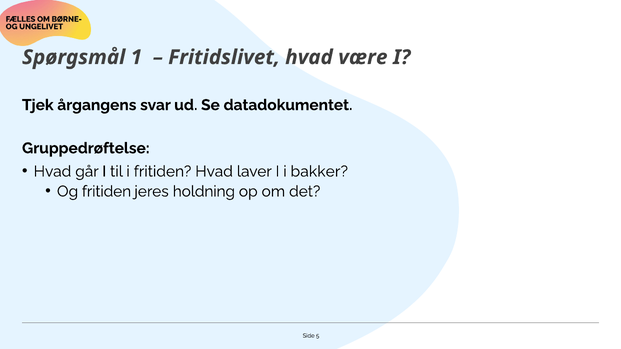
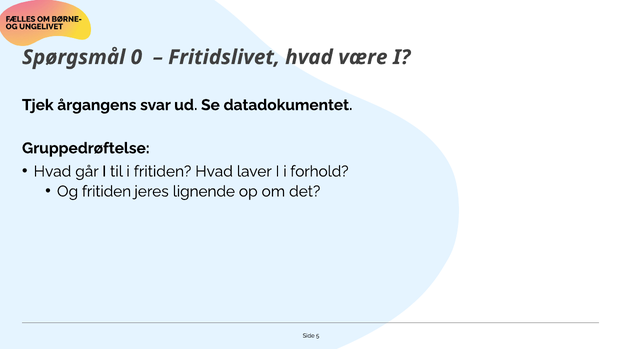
1: 1 -> 0 (136, 57)
bakker: bakker -> forhold (319, 172)
holdning: holdning -> lignende (204, 192)
